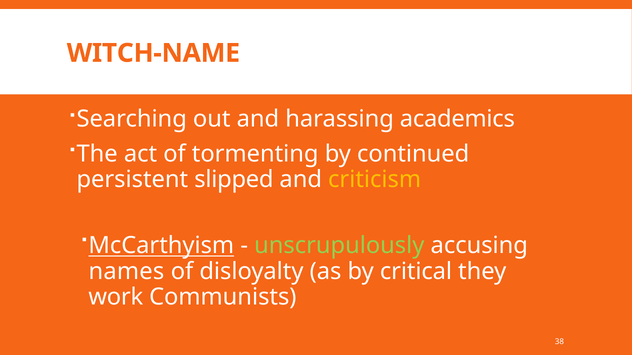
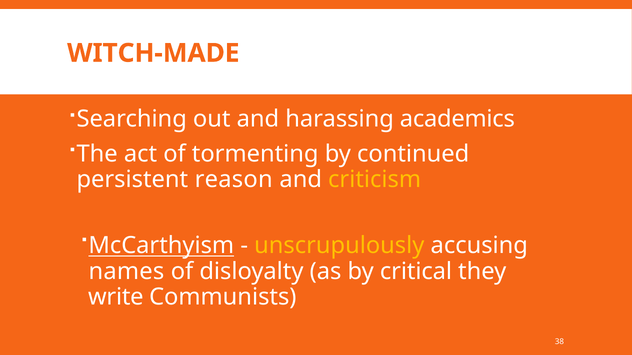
WITCH-NAME: WITCH-NAME -> WITCH-MADE (153, 53)
slipped: slipped -> reason (234, 180)
unscrupulously colour: light green -> yellow (339, 246)
work: work -> write (116, 297)
